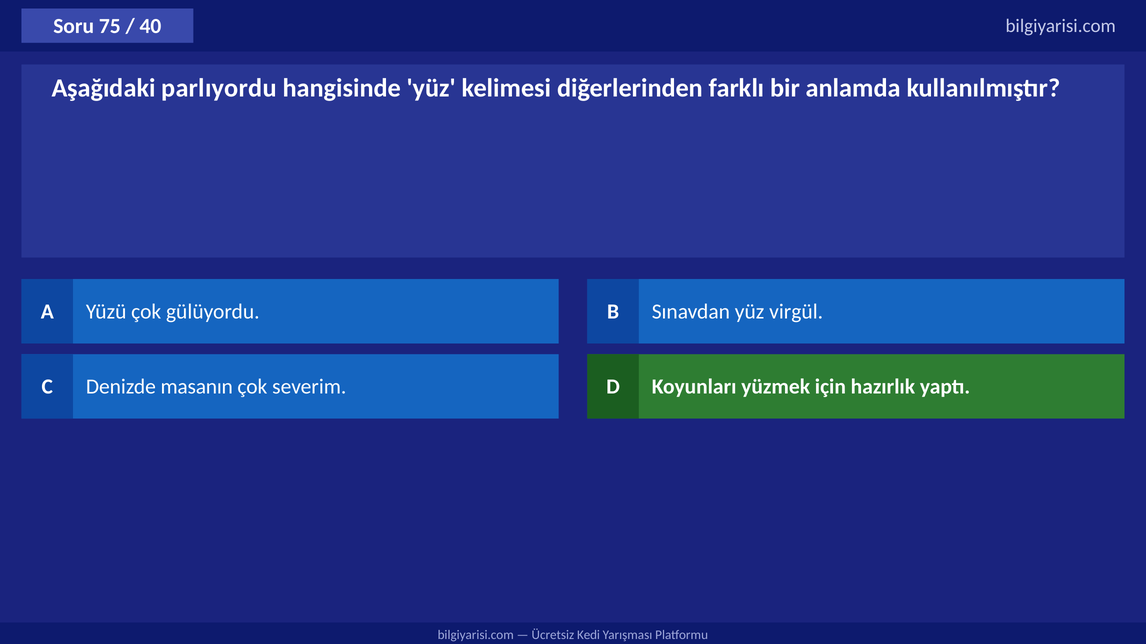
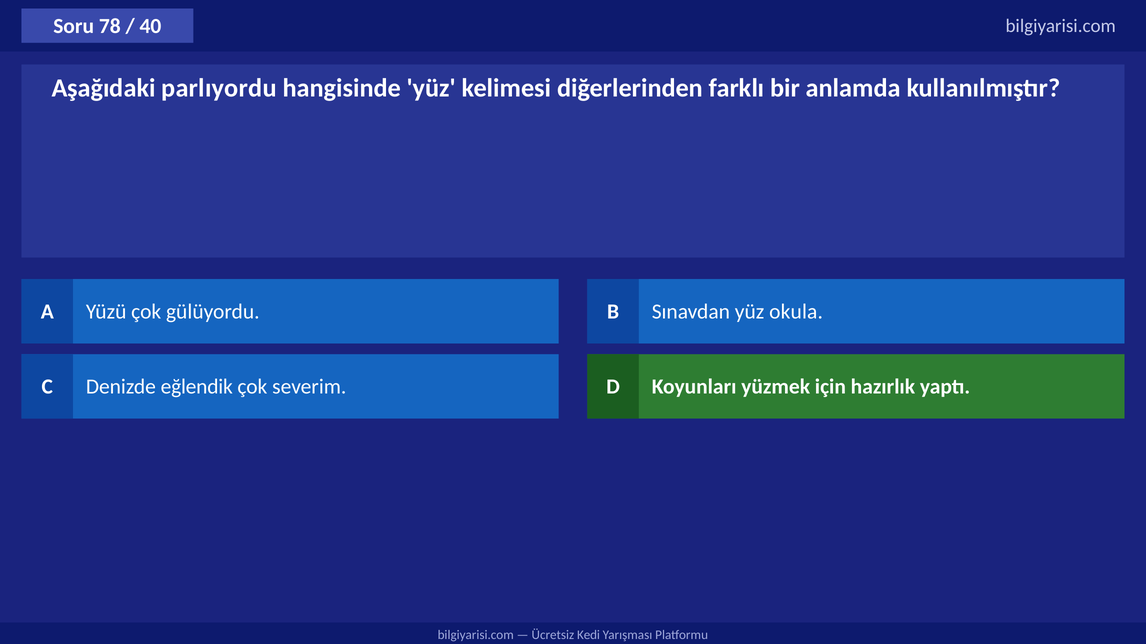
75: 75 -> 78 (110, 26)
virgül: virgül -> okula (796, 312)
masanın: masanın -> eğlendik (197, 387)
